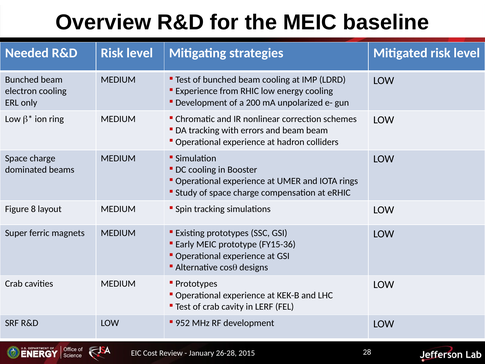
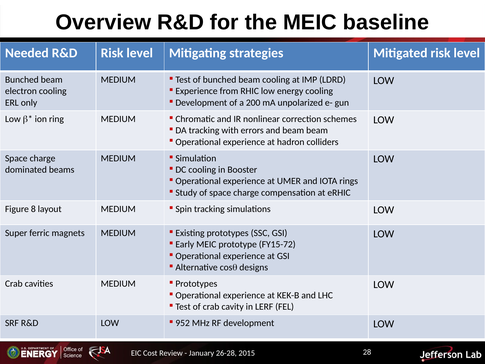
FY15-36: FY15-36 -> FY15-72 (277, 244)
